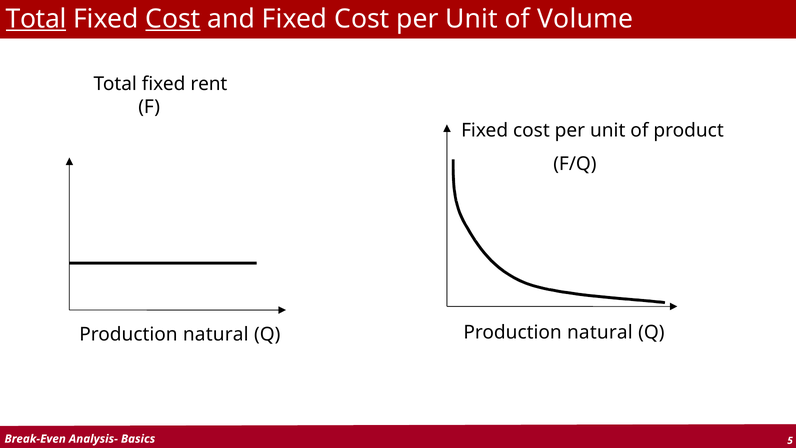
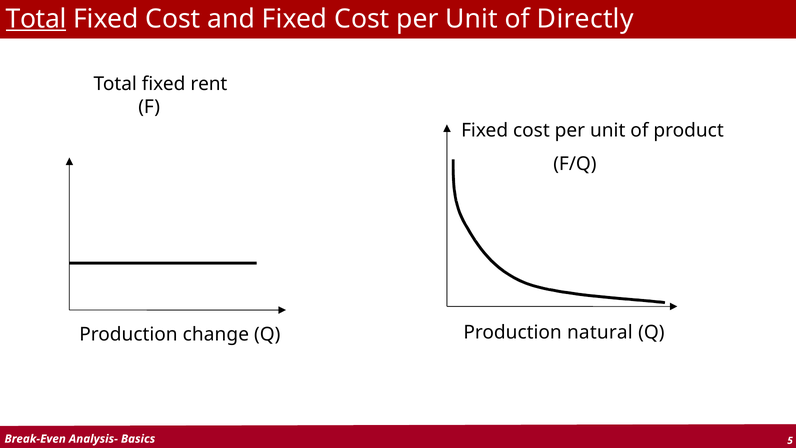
Cost underline: present -> none (173, 19)
Volume: Volume -> Directly (585, 19)
natural: natural -> change (216, 335)
